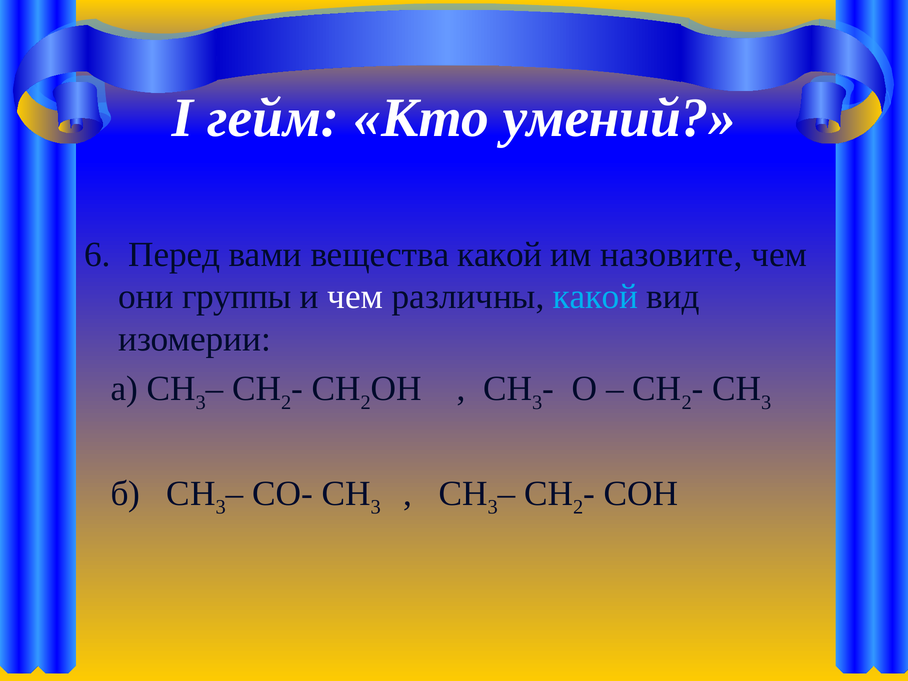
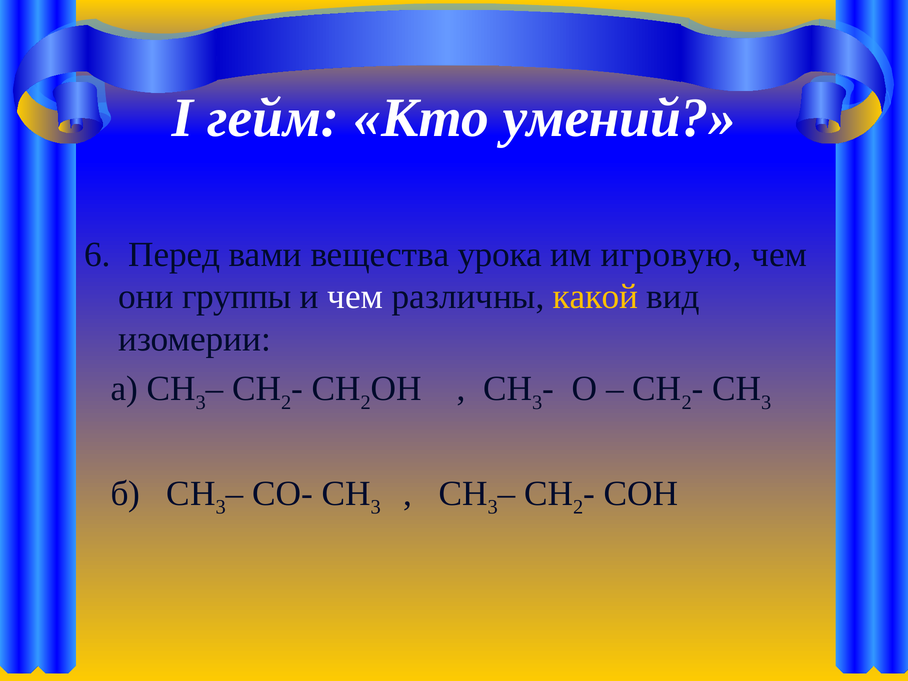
вещества какой: какой -> урока (500, 254)
назовите: назовите -> игровую (671, 254)
какой colour: light blue -> yellow (595, 297)
